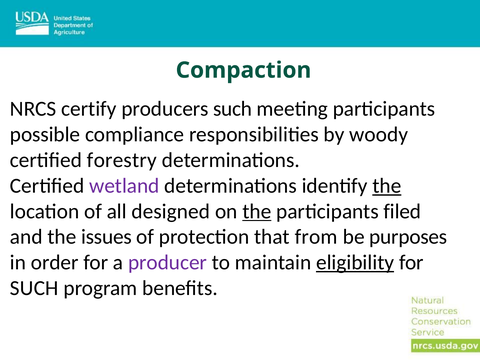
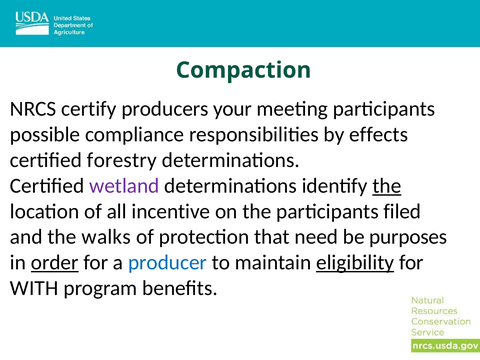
producers such: such -> your (233, 109)
woody: woody -> effects (379, 135)
designed: designed -> incentive (171, 211)
the underline: present -> none (257, 211)
issues: issues -> walks (106, 237)
from: from -> need (316, 237)
order underline: none -> present (55, 263)
producer colour: purple -> blue (168, 263)
SUCH: SUCH -> WITH (34, 288)
